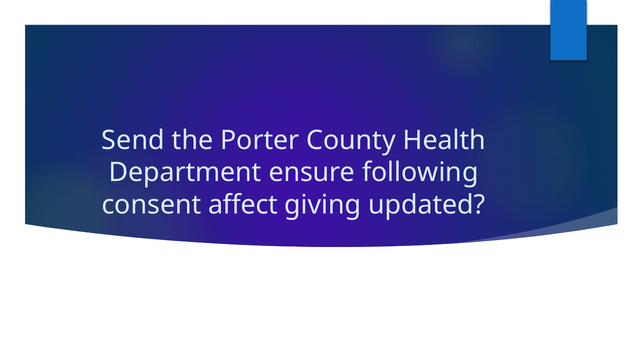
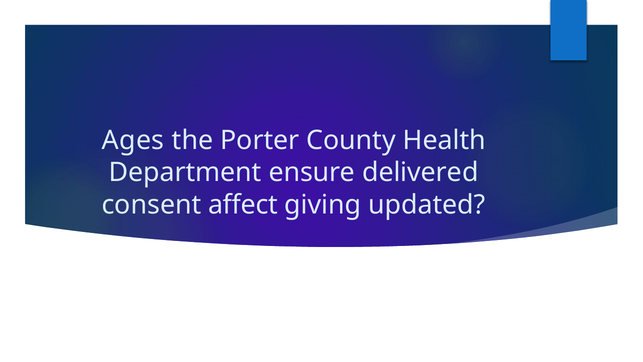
Send: Send -> Ages (133, 140)
following: following -> delivered (420, 172)
